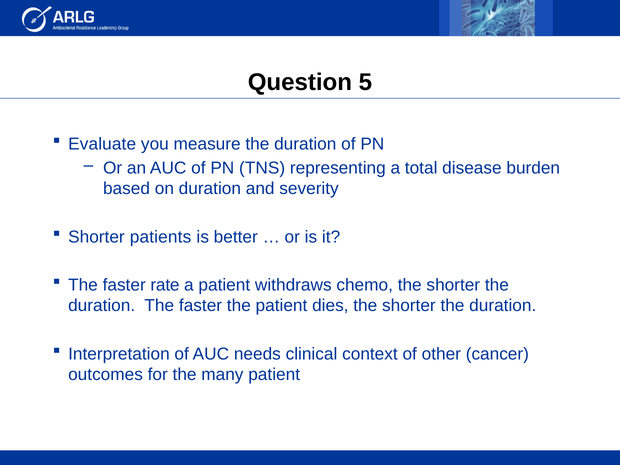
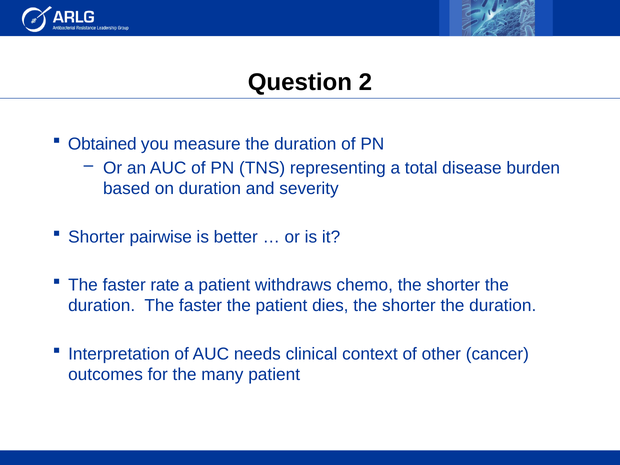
5: 5 -> 2 (365, 82)
Evaluate: Evaluate -> Obtained (102, 144)
patients: patients -> pairwise (161, 237)
